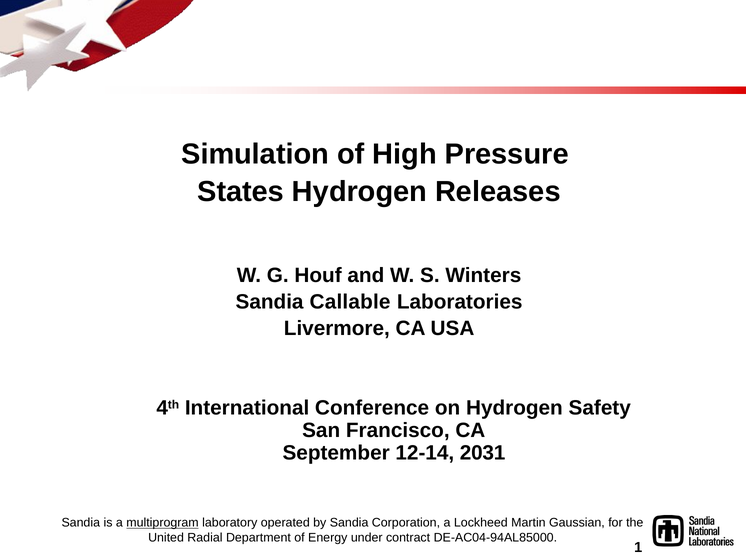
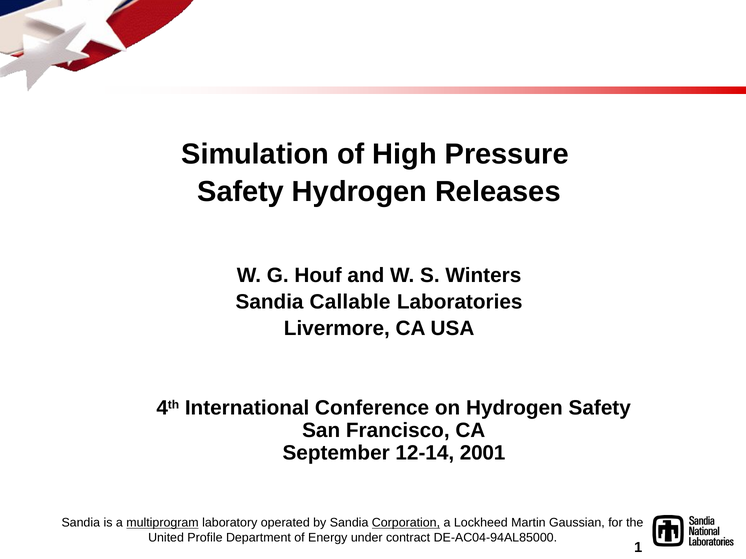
States: States -> Safety (241, 192)
2031: 2031 -> 2001 (483, 453)
Corporation underline: none -> present (406, 523)
Radial: Radial -> Profile (205, 538)
